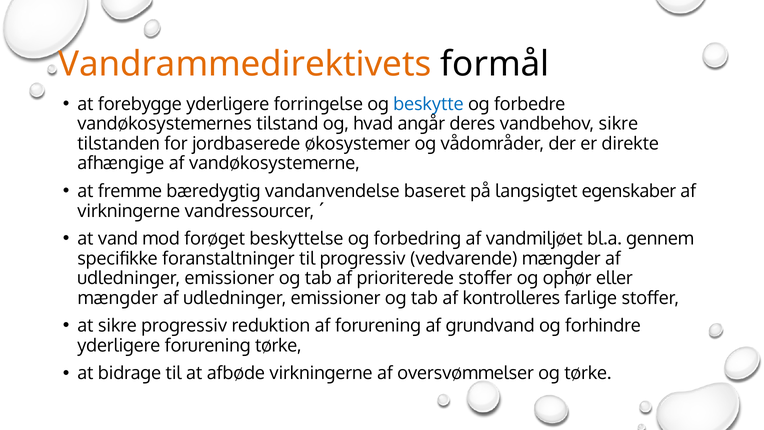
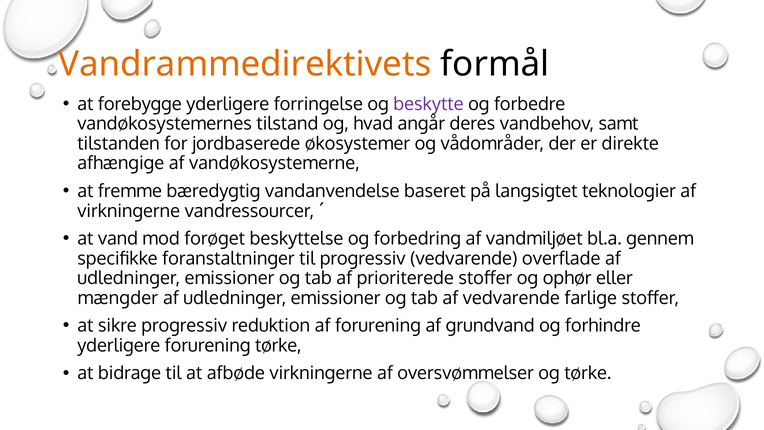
beskytte colour: blue -> purple (428, 104)
vandbehov sikre: sikre -> samt (618, 124)
egenskaber: egenskaber -> teknologier (629, 191)
vedvarende mængder: mængder -> overflade (561, 258)
af kontrolleres: kontrolleres -> vedvarende (511, 298)
